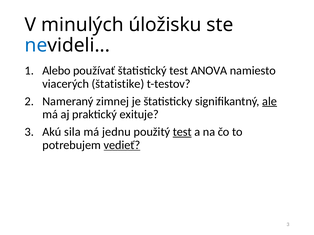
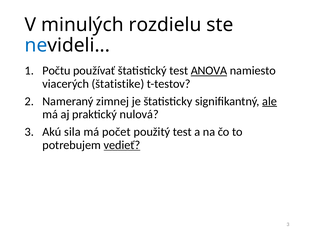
úložisku: úložisku -> rozdielu (165, 25)
Alebo: Alebo -> Počtu (56, 71)
ANOVA underline: none -> present (209, 71)
exituje: exituje -> nulová (139, 115)
jednu: jednu -> počet (116, 132)
test underline: present -> none (182, 132)
